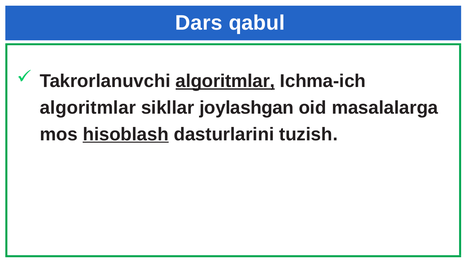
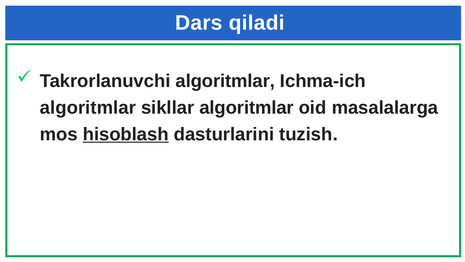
qabul: qabul -> qiladi (257, 23)
algoritmlar underline: present -> none (225, 81)
sikllar joylashgan: joylashgan -> algoritmlar (247, 108)
